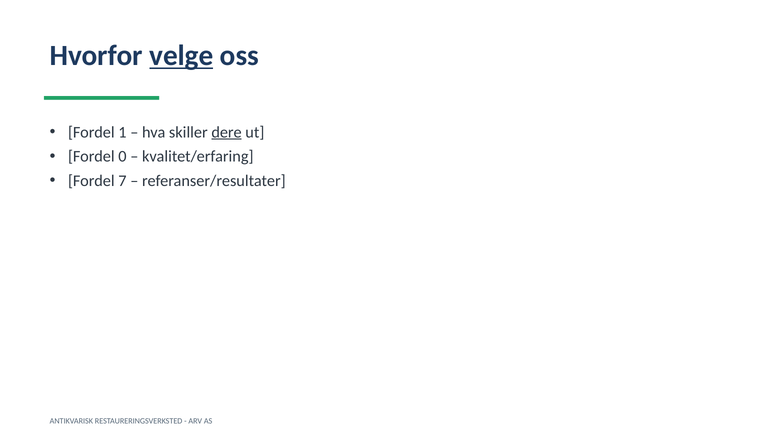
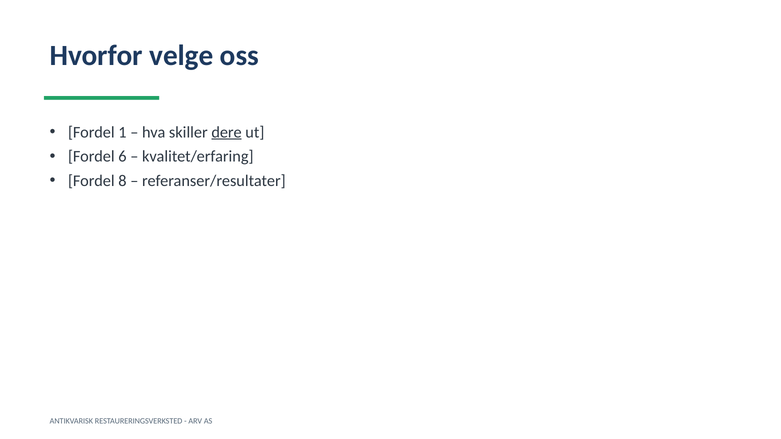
velge underline: present -> none (181, 56)
0: 0 -> 6 (122, 157)
7: 7 -> 8 (122, 181)
